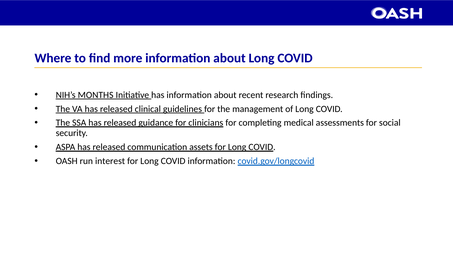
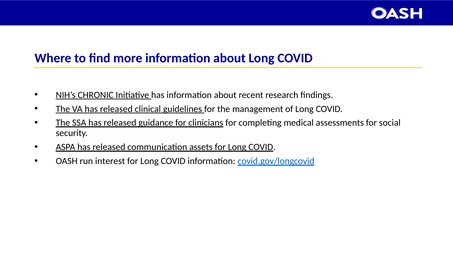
MONTHS: MONTHS -> CHRONIC (96, 95)
